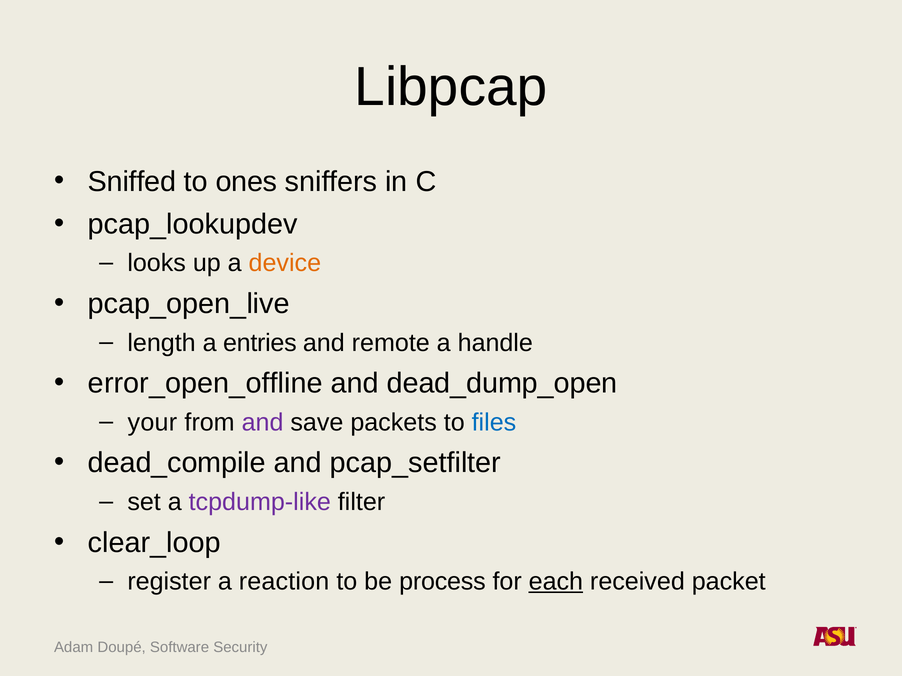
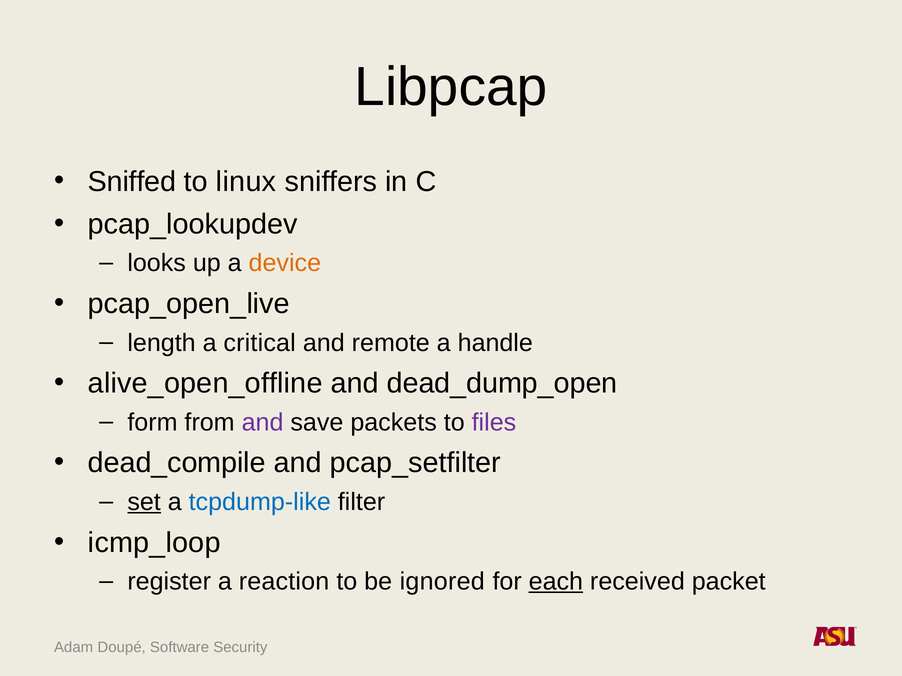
ones: ones -> linux (246, 182)
entries: entries -> critical (260, 343)
error_open_offline: error_open_offline -> alive_open_offline (205, 384)
your: your -> form (152, 423)
files colour: blue -> purple (494, 423)
set underline: none -> present (144, 502)
tcpdump-like colour: purple -> blue (260, 502)
clear_loop: clear_loop -> icmp_loop (154, 543)
process: process -> ignored (442, 582)
